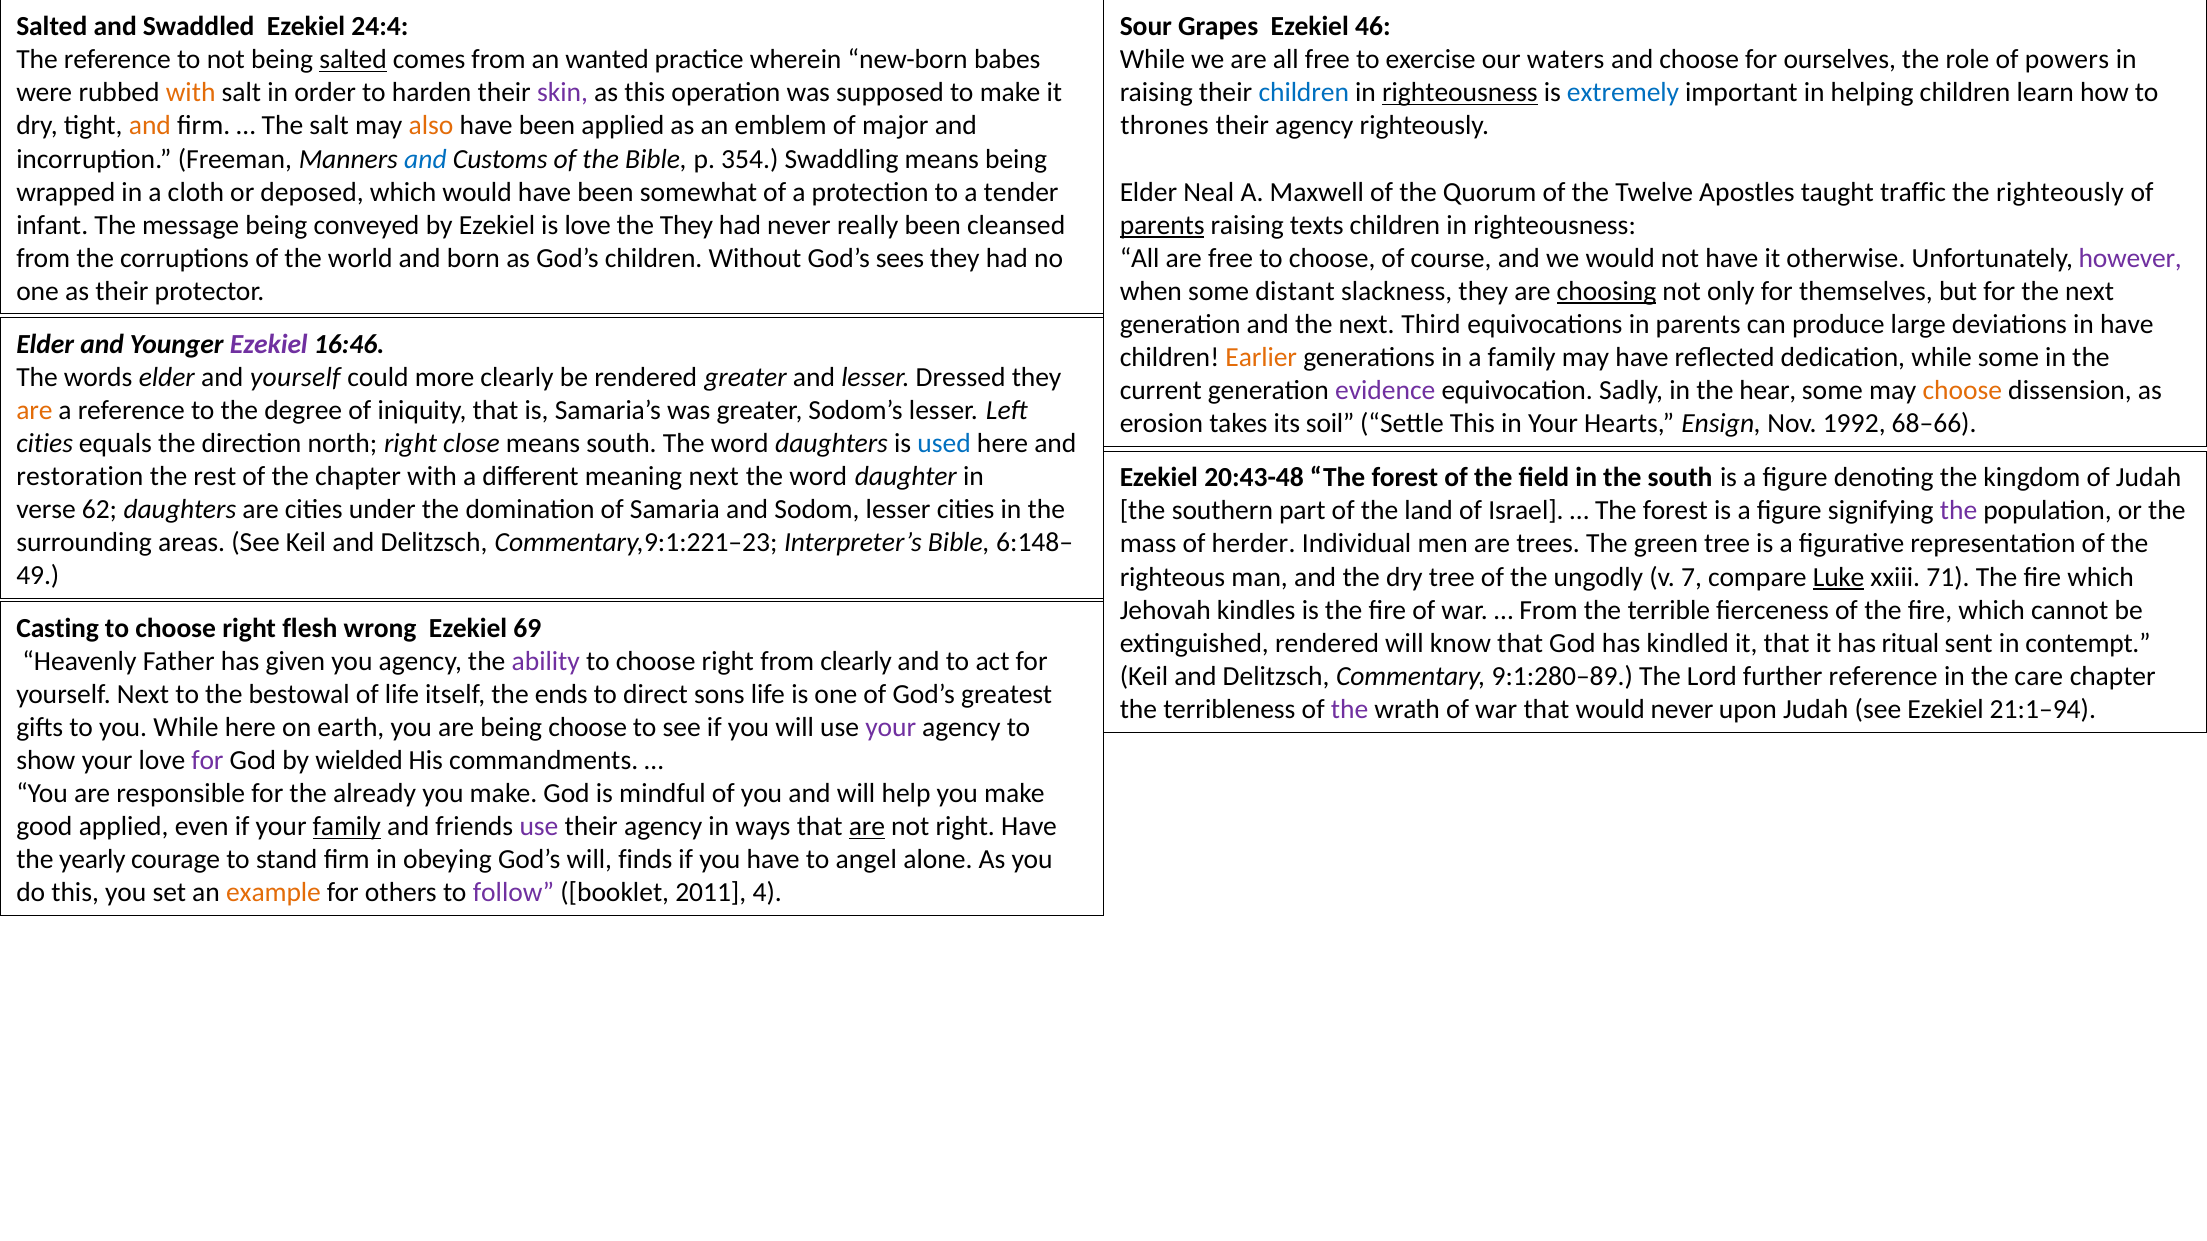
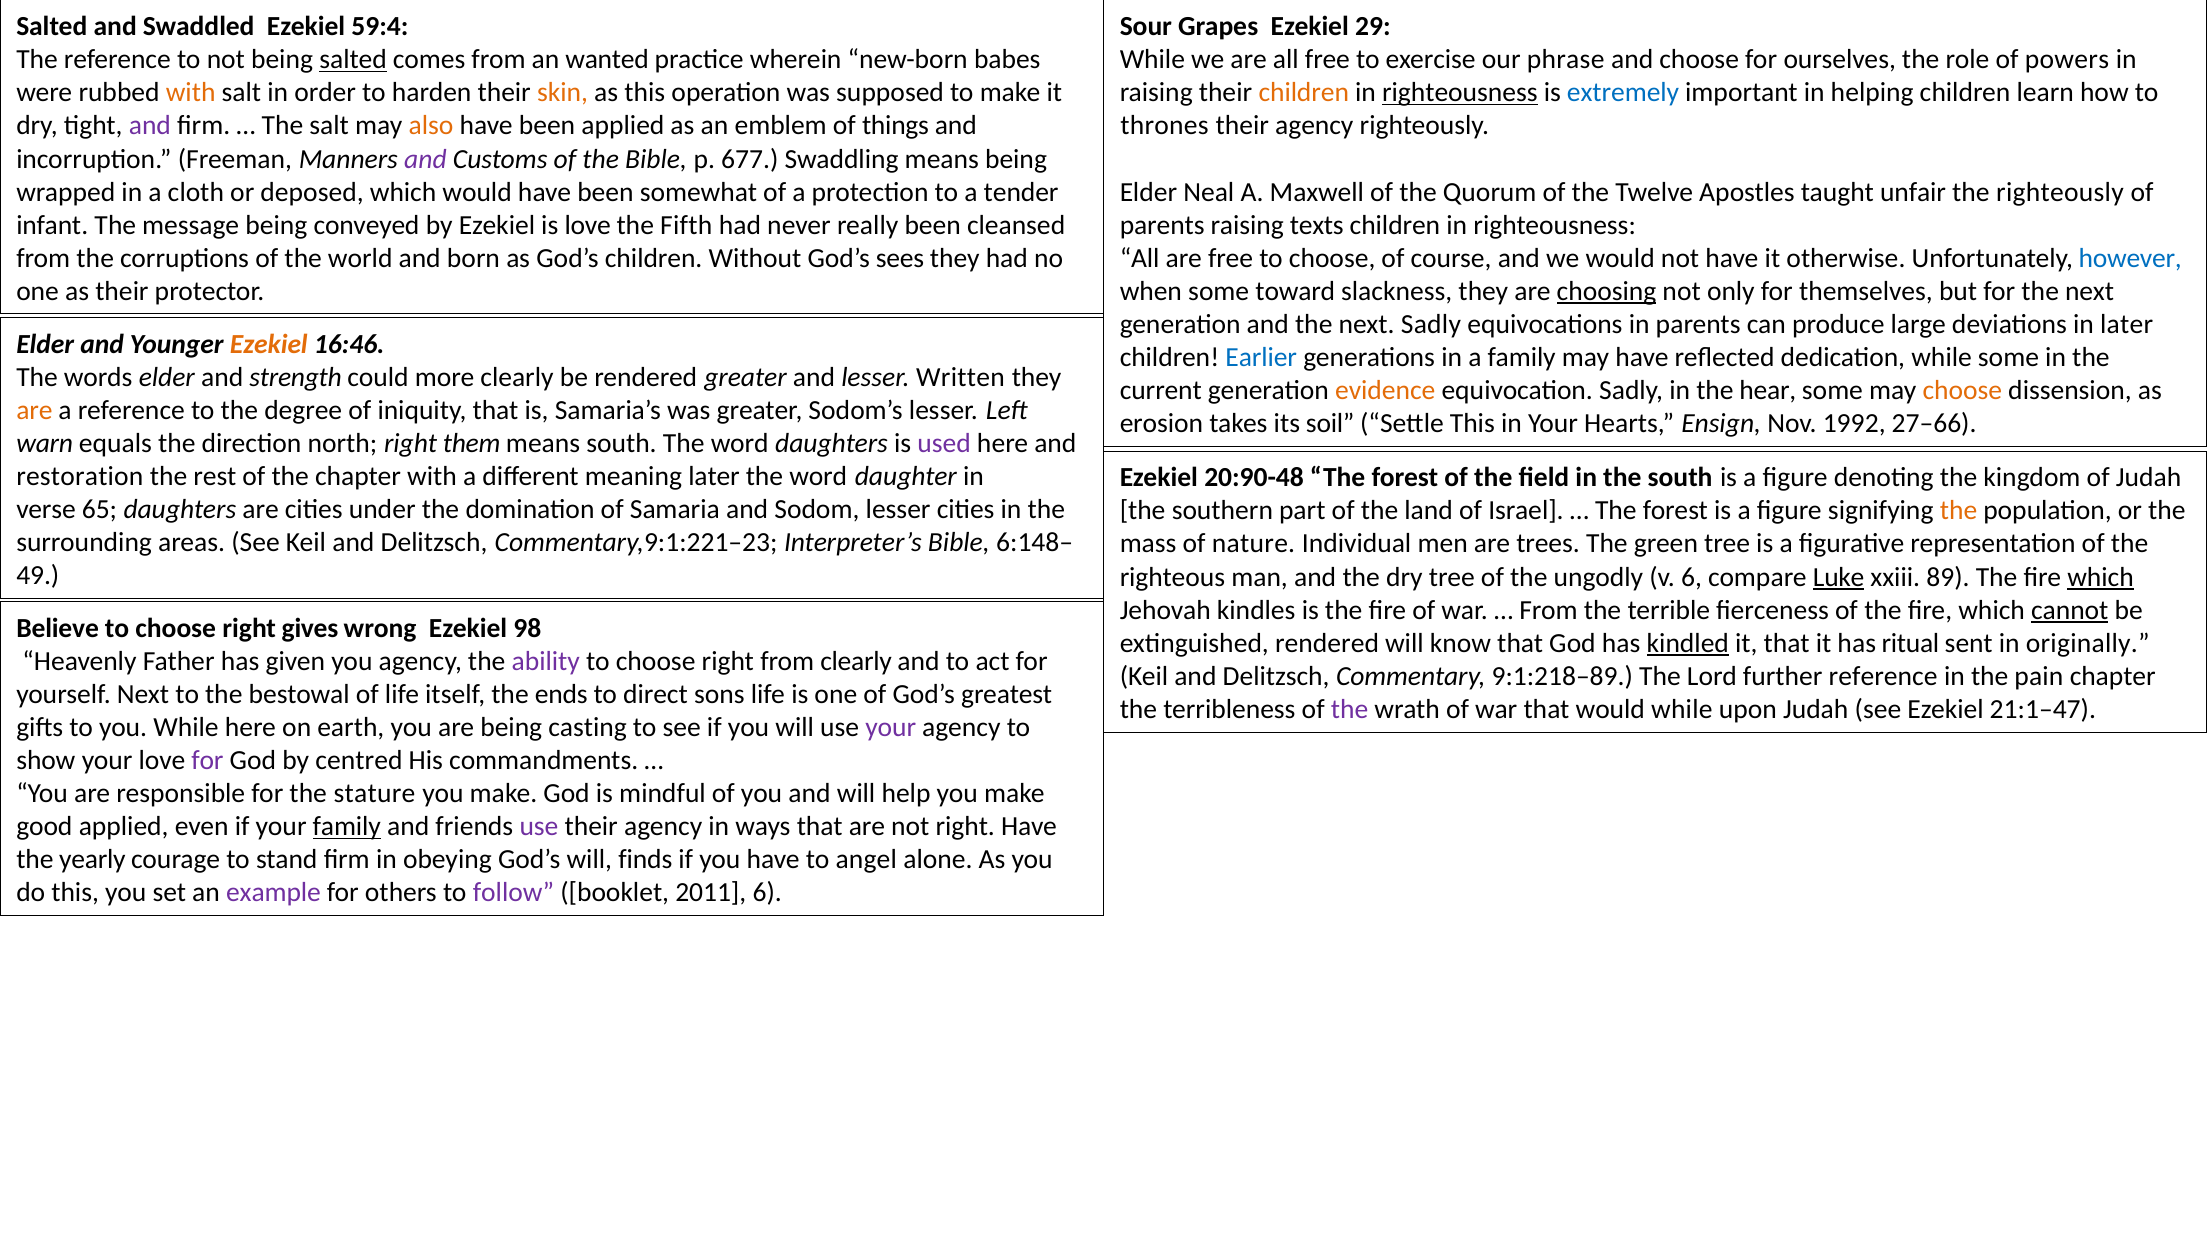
24:4: 24:4 -> 59:4 (380, 27)
46: 46 -> 29 (1373, 27)
waters: waters -> phrase (1566, 60)
skin colour: purple -> orange (563, 93)
children colour: blue -> orange (1304, 93)
and colour: orange -> purple (150, 126)
major: major -> things (895, 126)
and colour: blue -> purple (425, 159)
354: 354 -> 677 (750, 159)
traffic: traffic -> unfair (1913, 192)
the They: They -> Fifth (686, 225)
parents underline: present -> none (1162, 225)
however colour: purple -> blue (2130, 258)
distant: distant -> toward (1295, 291)
next Third: Third -> Sadly (1431, 324)
in have: have -> later (2127, 324)
Ezekiel colour: purple -> orange (269, 344)
Earlier colour: orange -> blue (1261, 358)
and yourself: yourself -> strength (296, 377)
Dressed: Dressed -> Written (960, 377)
evidence colour: purple -> orange (1385, 391)
68–66: 68–66 -> 27–66 (1934, 424)
cities: cities -> warn (45, 443)
close: close -> them (472, 443)
used colour: blue -> purple (944, 443)
meaning next: next -> later (714, 477)
20:43-48: 20:43-48 -> 20:90-48 (1254, 478)
62: 62 -> 65 (99, 510)
the colour: purple -> orange (1959, 511)
herder: herder -> nature (1254, 544)
v 7: 7 -> 6 (1692, 577)
71: 71 -> 89 (1948, 577)
which underline: none -> present (2101, 577)
cannot underline: none -> present (2070, 610)
Casting: Casting -> Believe (58, 628)
flesh: flesh -> gives (310, 628)
69: 69 -> 98 (527, 628)
kindled underline: none -> present (1688, 643)
contempt: contempt -> originally (2088, 643)
9:1:280–89: 9:1:280–89 -> 9:1:218–89 (1562, 676)
care: care -> pain (2039, 676)
would never: never -> while (1682, 710)
21:1–94: 21:1–94 -> 21:1–47 (2043, 710)
being choose: choose -> casting (588, 728)
wielded: wielded -> centred (359, 761)
already: already -> stature (375, 794)
are underline: present -> none (867, 827)
example colour: orange -> purple (273, 893)
2011 4: 4 -> 6 (767, 893)
